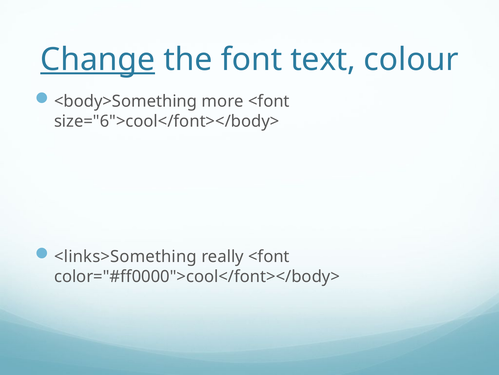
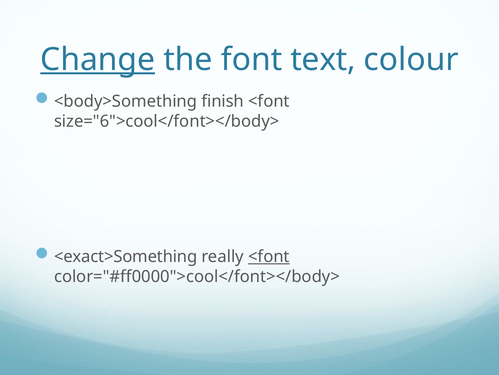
more: more -> finish (223, 101)
<links>Something: <links>Something -> <exact>Something (126, 256)
<font underline: none -> present (269, 256)
